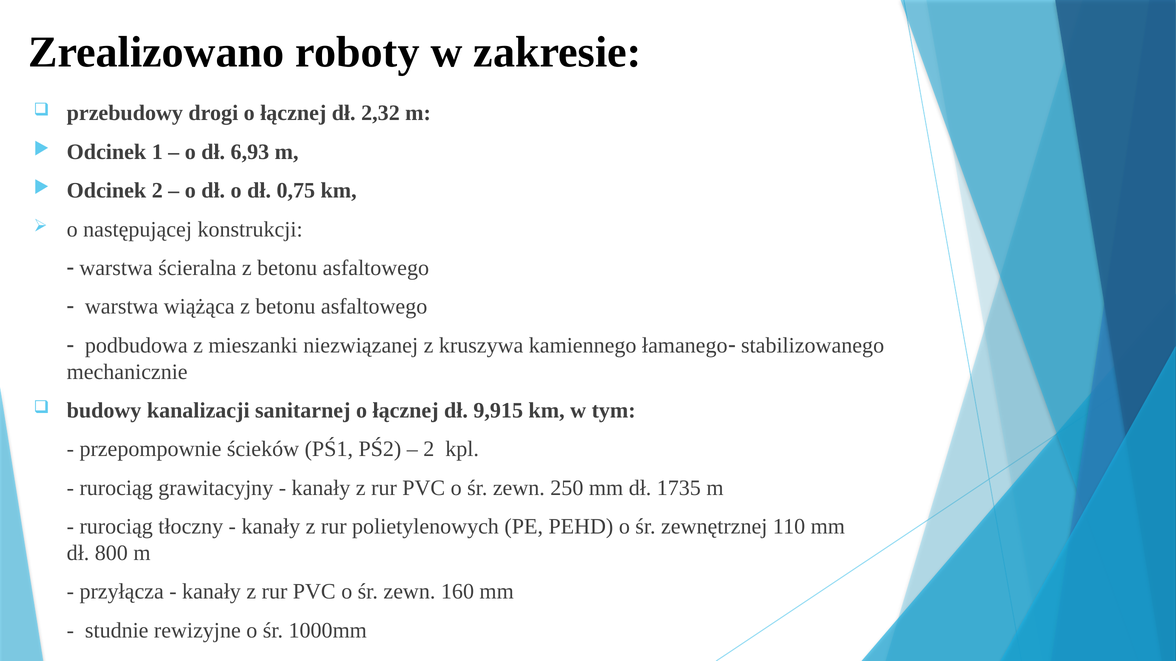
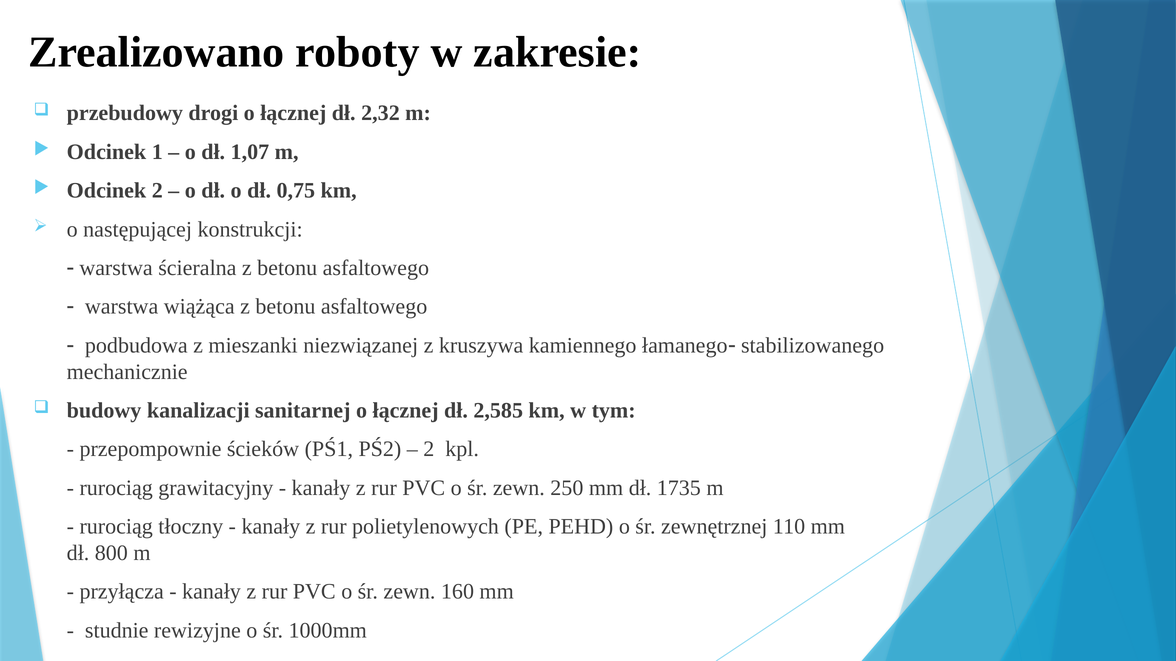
6,93: 6,93 -> 1,07 (250, 152)
9,915: 9,915 -> 2,585 (498, 411)
